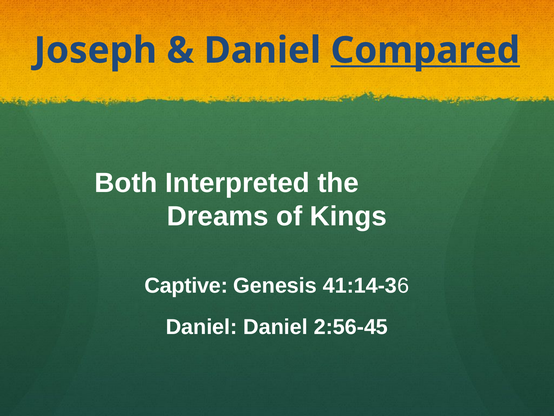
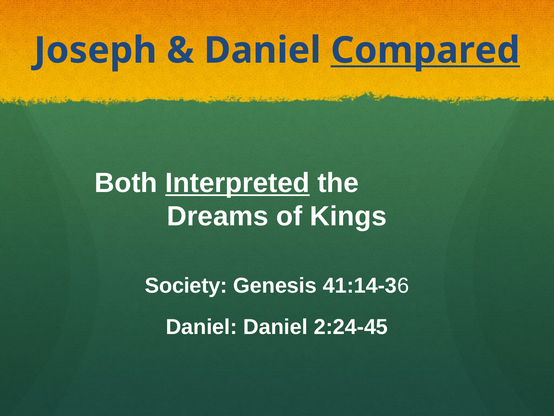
Interpreted underline: none -> present (238, 183)
Captive: Captive -> Society (186, 285)
2:56-45: 2:56-45 -> 2:24-45 (351, 327)
